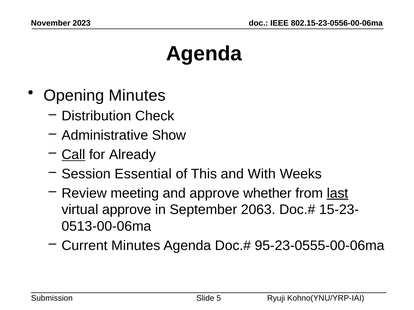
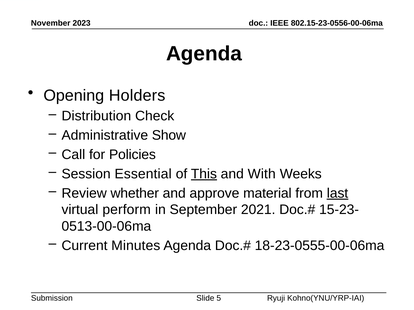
Opening Minutes: Minutes -> Holders (137, 96)
Call underline: present -> none (73, 155)
Already: Already -> Policies (132, 155)
This underline: none -> present (204, 174)
meeting: meeting -> whether (135, 194)
whether: whether -> material (267, 194)
virtual approve: approve -> perform (127, 210)
2063: 2063 -> 2021 (258, 210)
95-23-0555-00-06ma: 95-23-0555-00-06ma -> 18-23-0555-00-06ma (320, 246)
